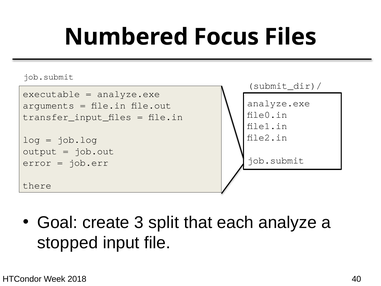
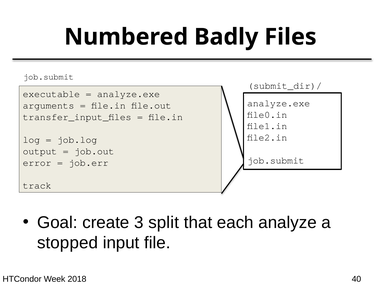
Focus: Focus -> Badly (226, 37)
there: there -> track (37, 185)
